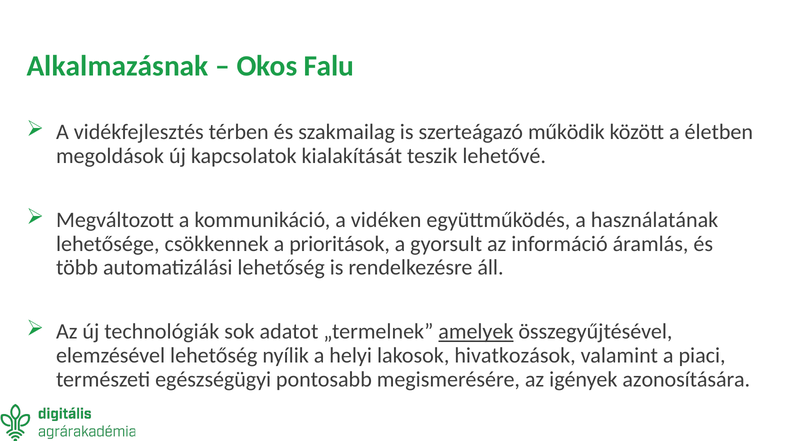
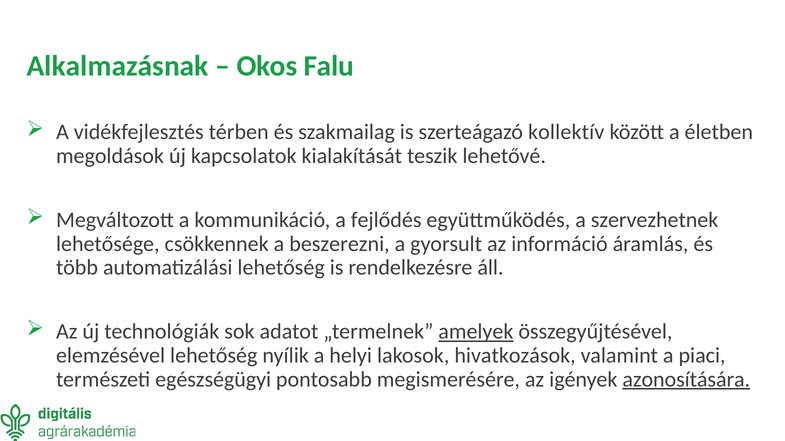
működik: működik -> kollektív (566, 132)
vidéken: vidéken -> fejlődés (386, 220)
használatának: használatának -> szervezhetnek (655, 220)
prioritások: prioritások -> beszerezni (340, 244)
azonosítására underline: none -> present (686, 380)
